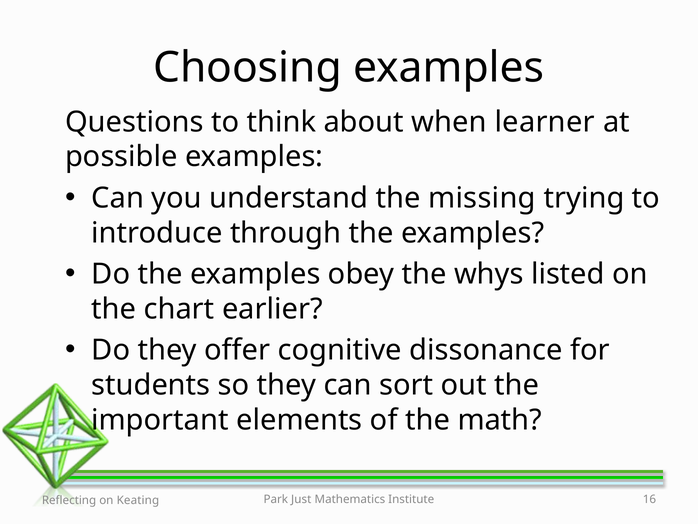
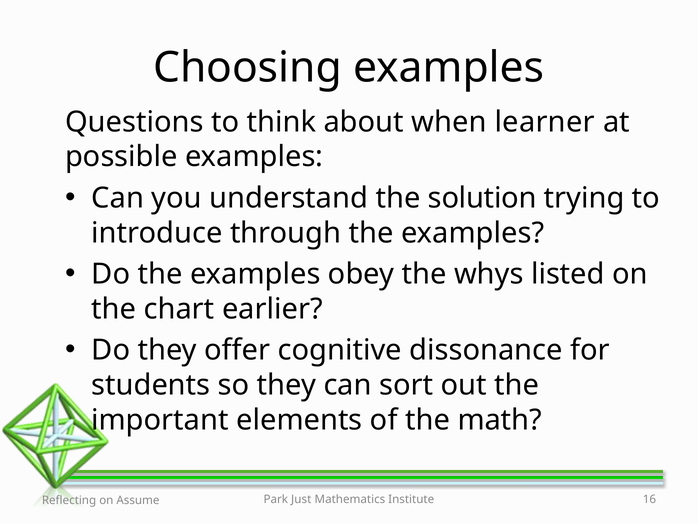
missing: missing -> solution (482, 198)
Keating: Keating -> Assume (138, 500)
